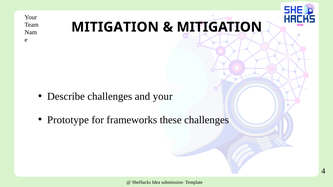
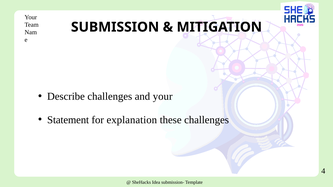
MITIGATION: MITIGATION -> SUBMISSION (115, 27)
Prototype: Prototype -> Statement (68, 120)
frameworks: frameworks -> explanation (132, 120)
